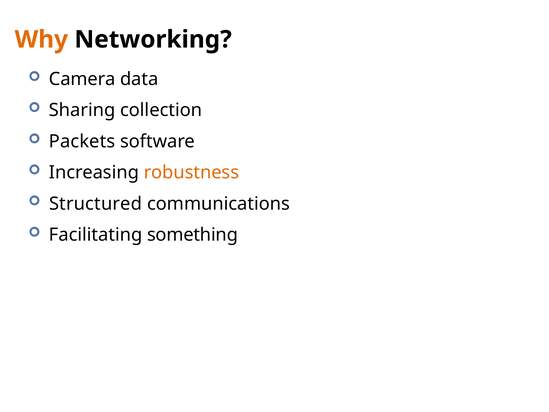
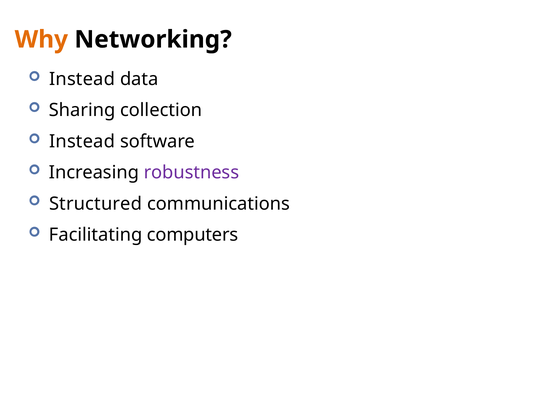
Camera: Camera -> Instead (82, 79)
Packets: Packets -> Instead (82, 141)
robustness colour: orange -> purple (191, 172)
something: something -> computers (193, 235)
